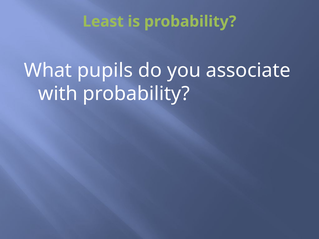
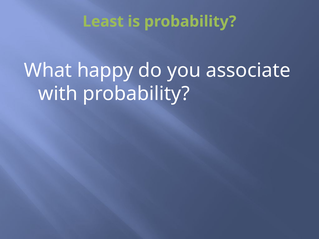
pupils: pupils -> happy (105, 70)
